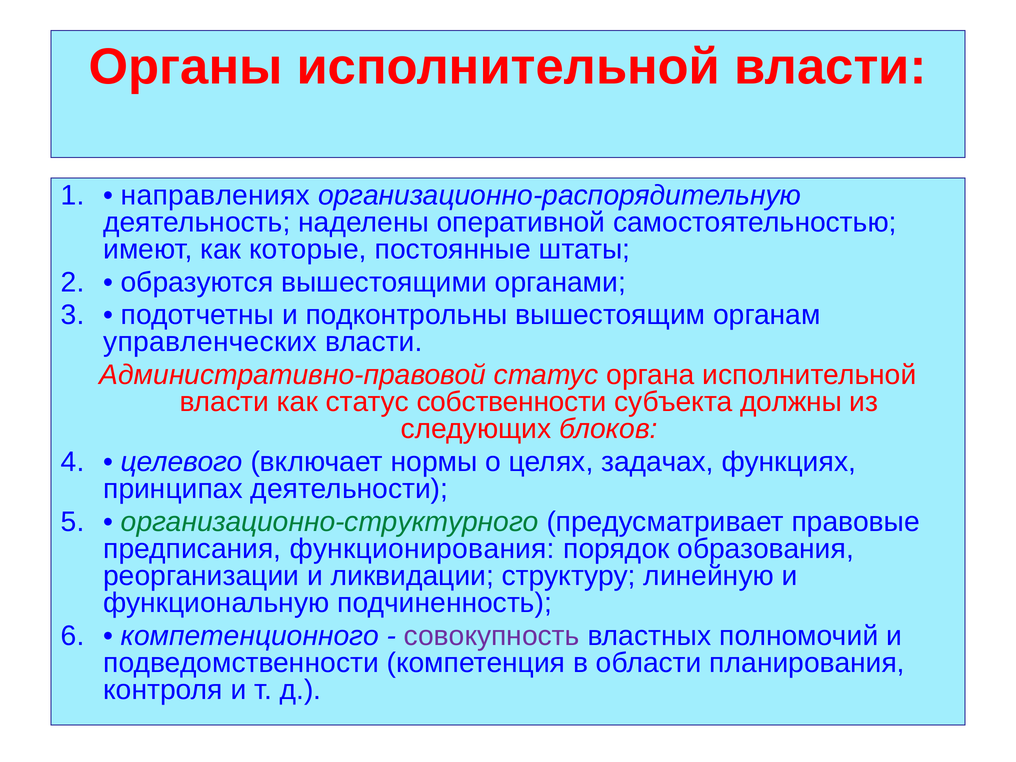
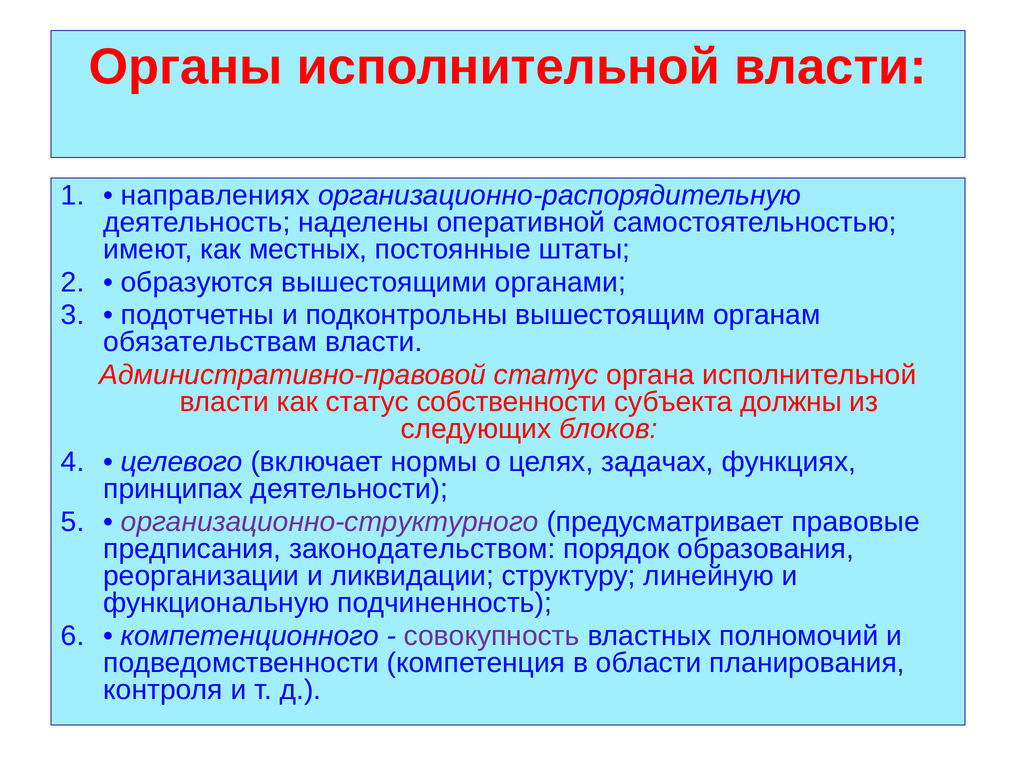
которые: которые -> местных (308, 249)
управленческих: управленческих -> обязательствам (210, 342)
организационно-структурного colour: green -> purple (330, 522)
функционирования: функционирования -> законодательством (422, 549)
